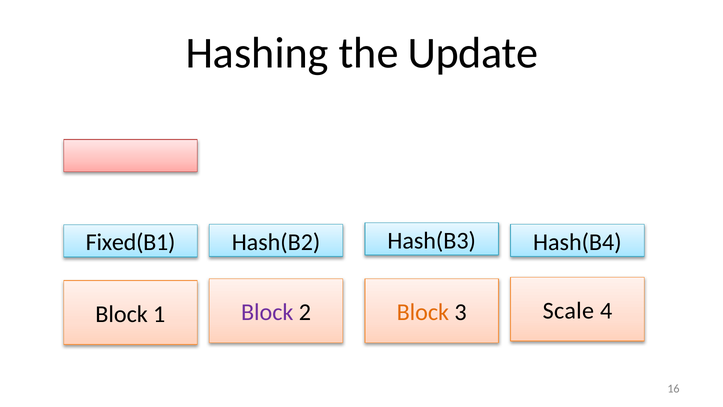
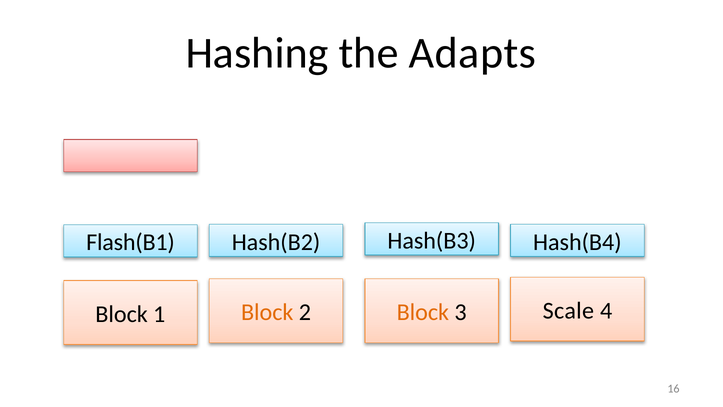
Update: Update -> Adapts (473, 53)
Fixed(B1: Fixed(B1 -> Flash(B1 (130, 242)
Block colour: purple -> orange (267, 312)
